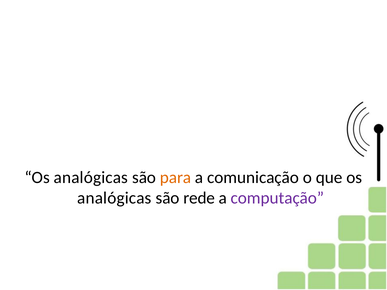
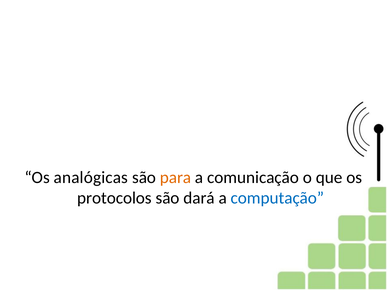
analógicas: analógicas -> protocolos (114, 198)
rede: rede -> dará (199, 198)
computação colour: purple -> blue (277, 198)
